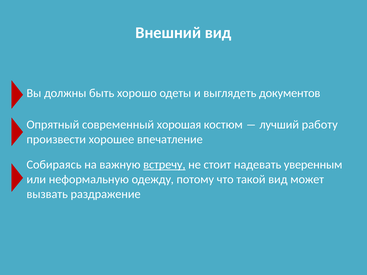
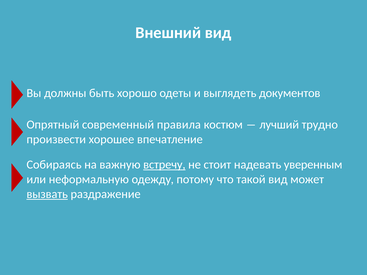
хорошая: хорошая -> правила (179, 125)
работу: работу -> трудно (320, 125)
вызвать underline: none -> present (47, 194)
